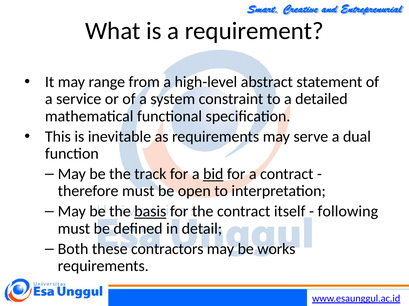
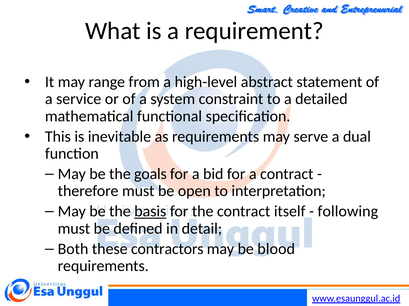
track: track -> goals (150, 174)
bid underline: present -> none (213, 174)
works: works -> blood (276, 249)
